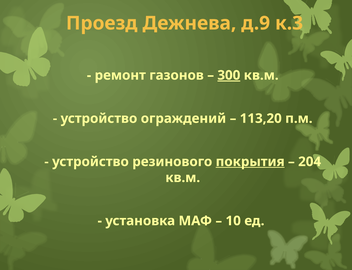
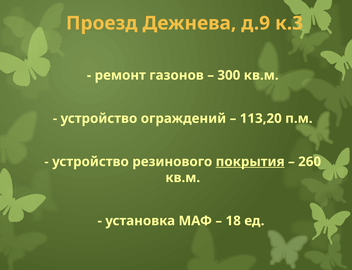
300 underline: present -> none (229, 75)
204: 204 -> 260 (310, 162)
10: 10 -> 18 (233, 221)
